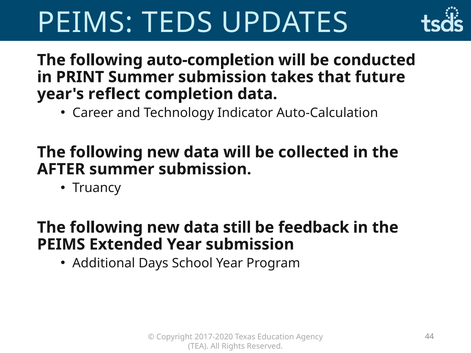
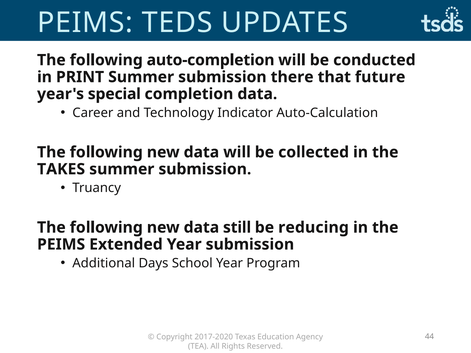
takes: takes -> there (292, 77)
reflect: reflect -> special (114, 94)
AFTER: AFTER -> TAKES (61, 169)
feedback: feedback -> reducing (314, 228)
